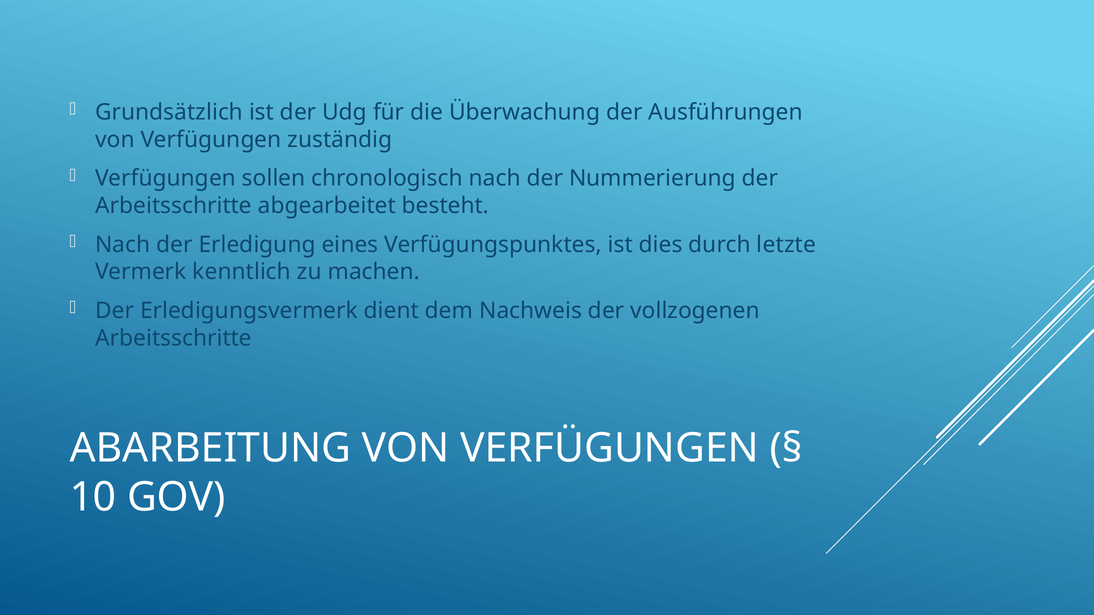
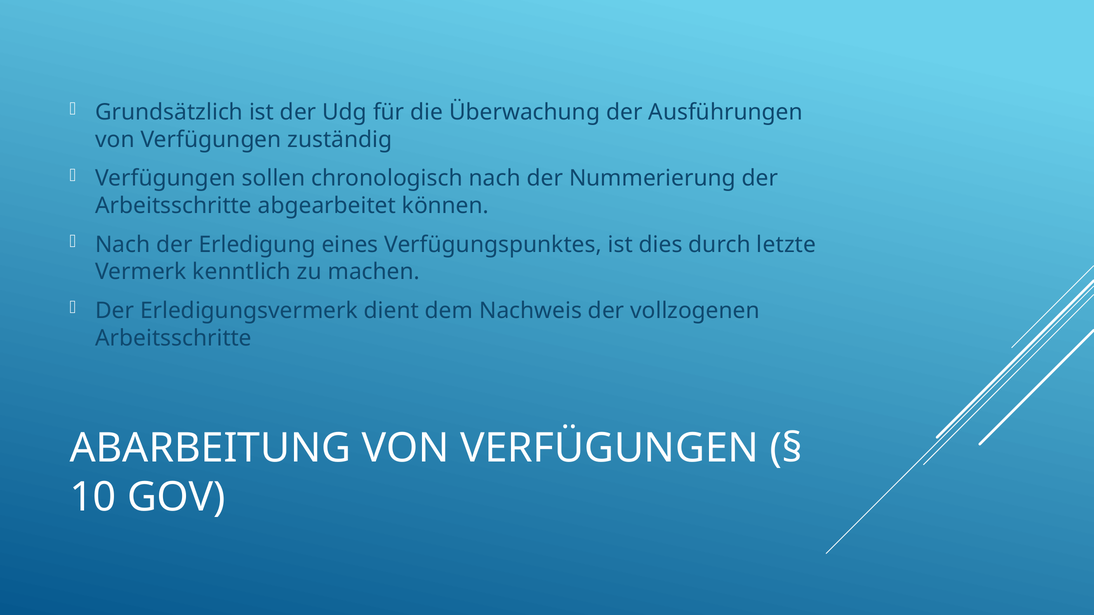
besteht: besteht -> können (445, 206)
